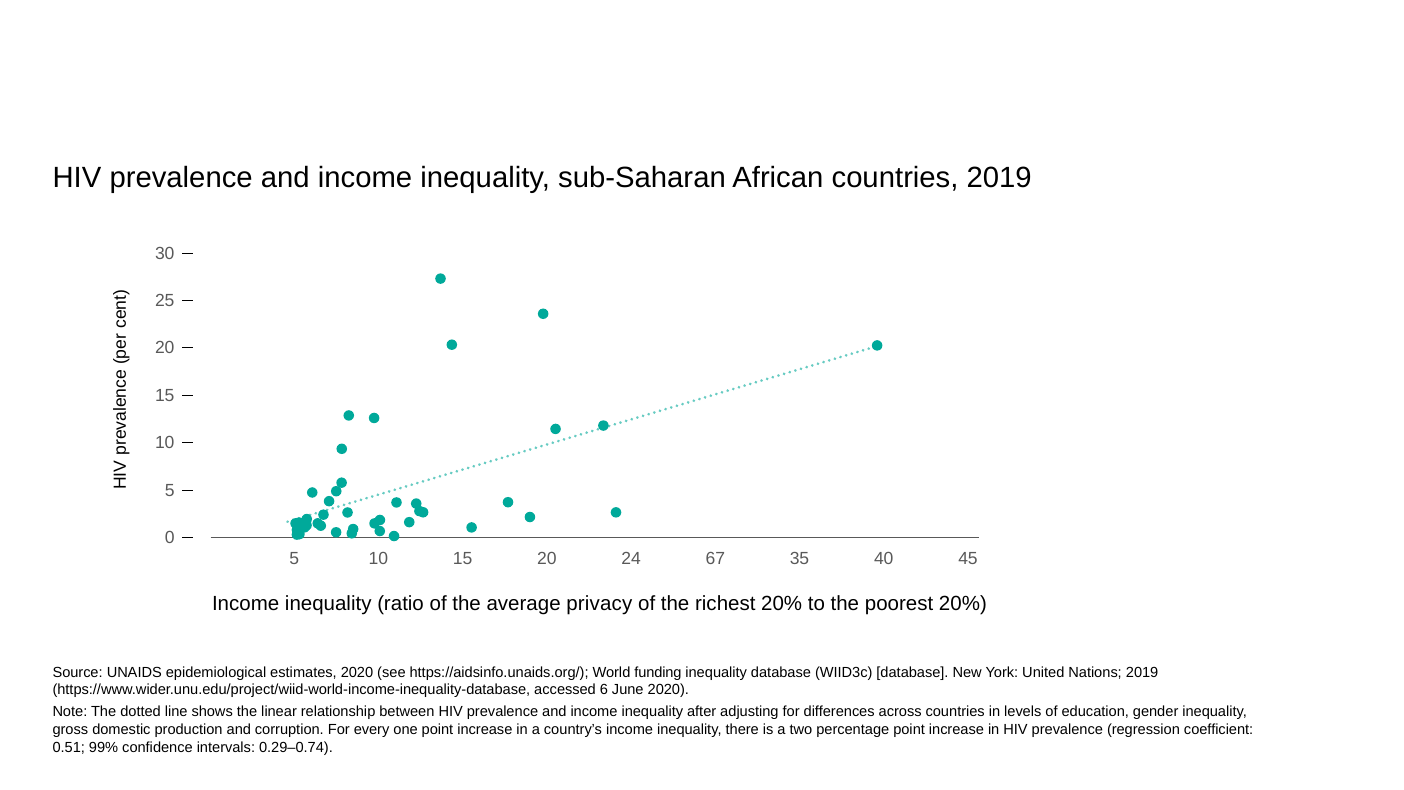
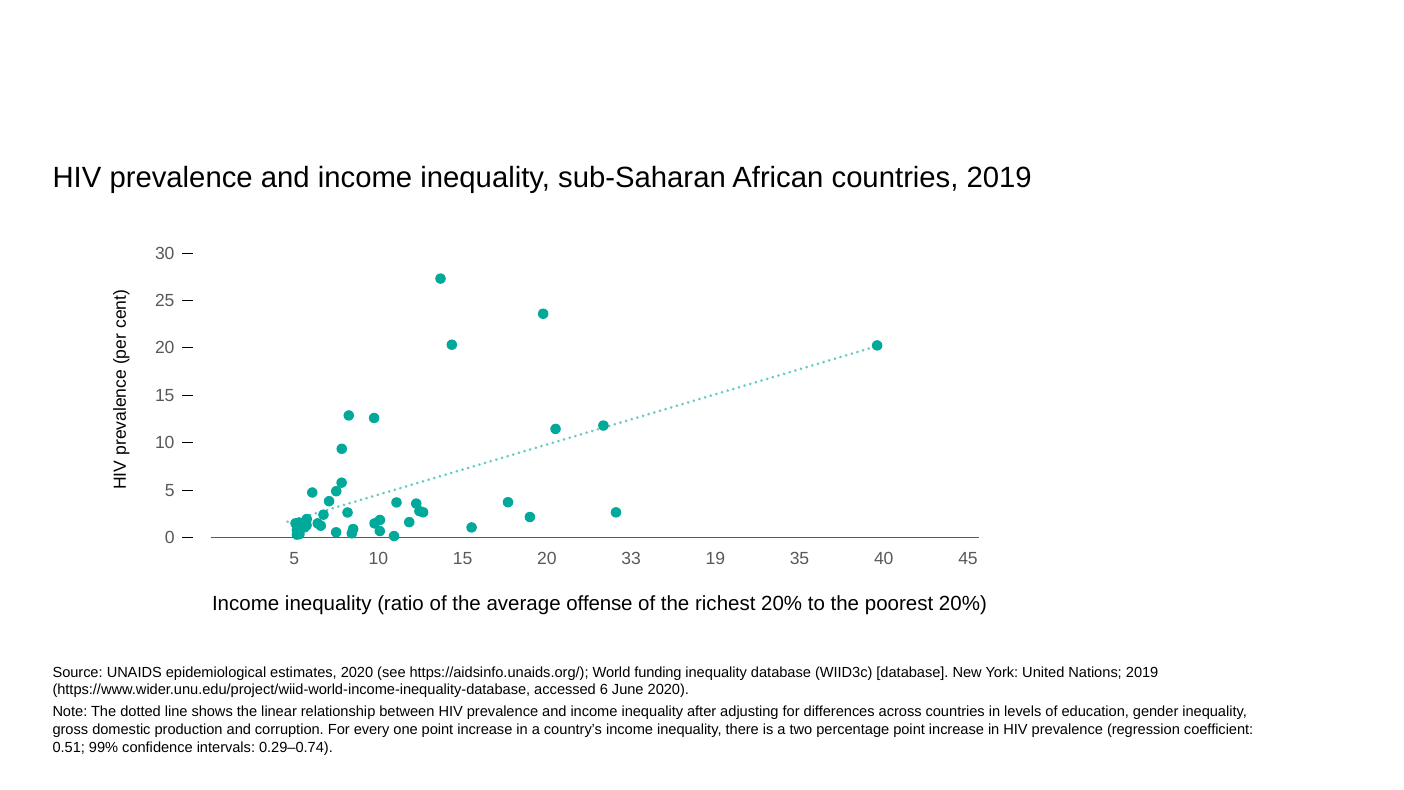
24: 24 -> 33 (631, 559)
67: 67 -> 19 (715, 559)
privacy: privacy -> offense (599, 603)
